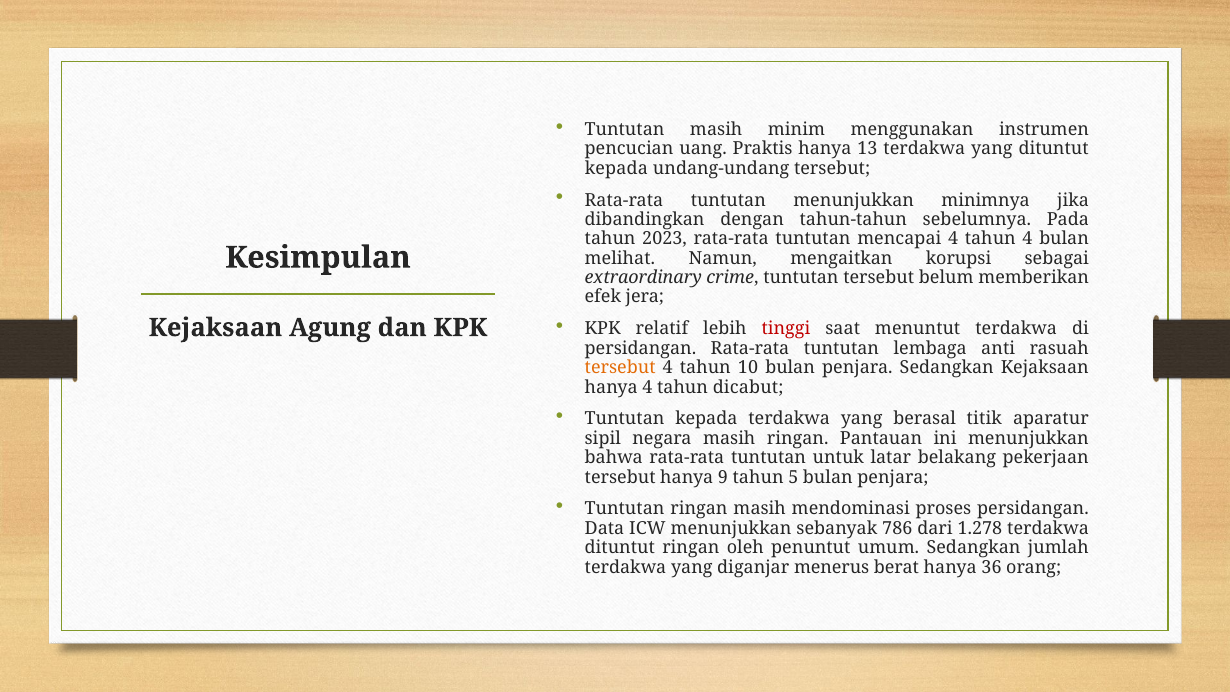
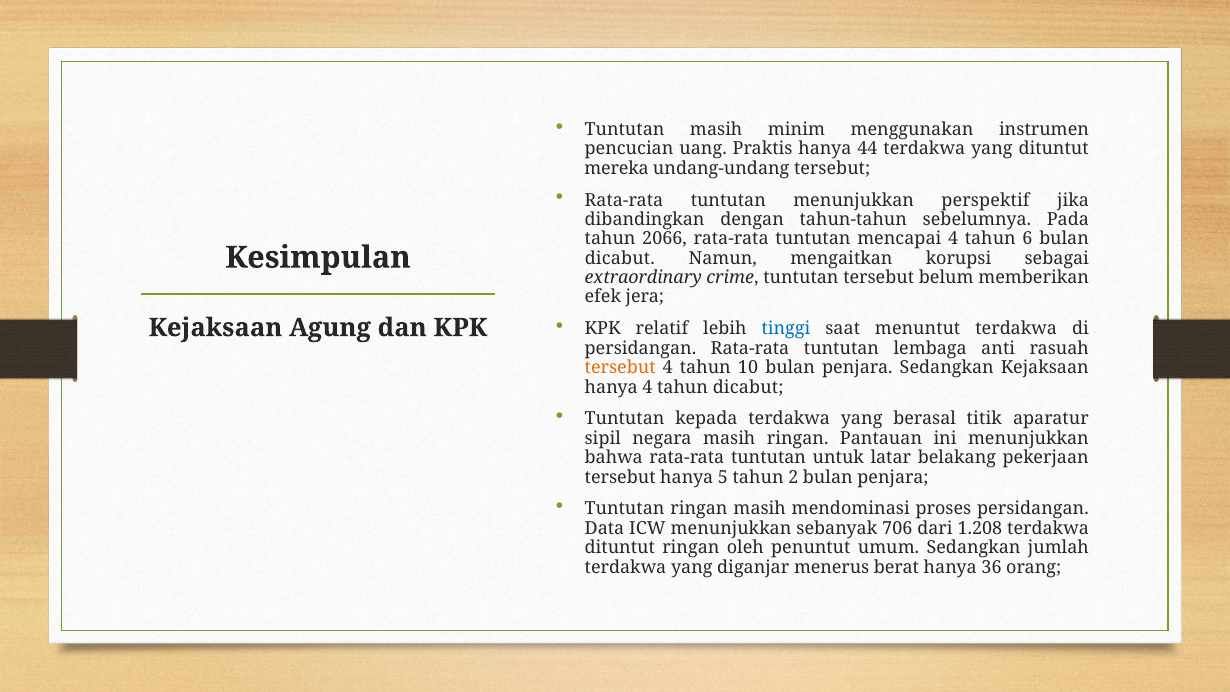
13: 13 -> 44 (867, 149)
kepada: kepada -> mereka (617, 168)
minimnya: minimnya -> perspektif (986, 200)
2023: 2023 -> 2066 (665, 239)
tahun 4: 4 -> 6 (1027, 239)
melihat: melihat -> dicabut (620, 258)
tinggi colour: red -> blue (786, 329)
9: 9 -> 5 (723, 477)
5: 5 -> 2 (793, 477)
786: 786 -> 706 (897, 528)
1.278: 1.278 -> 1.208 (980, 528)
